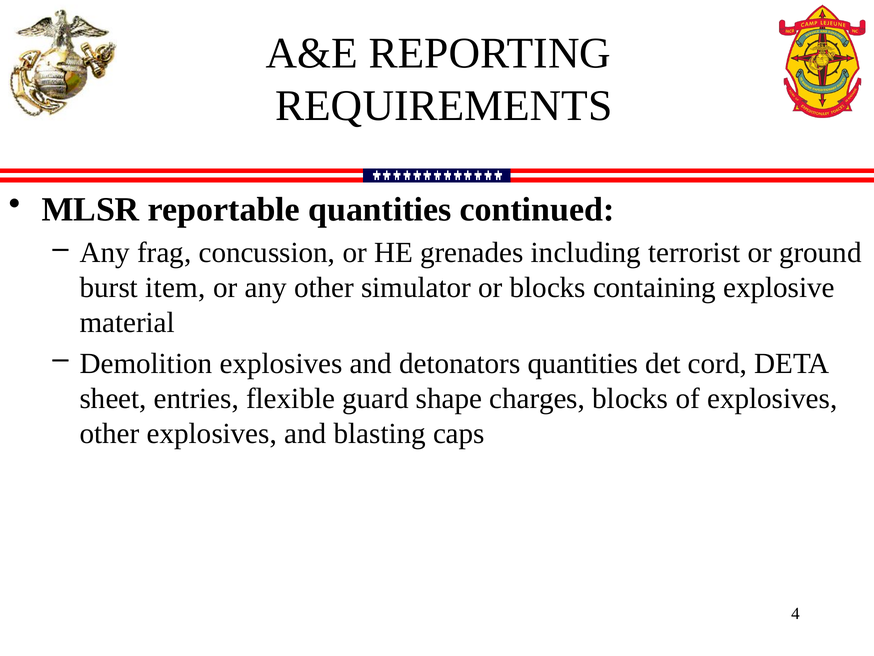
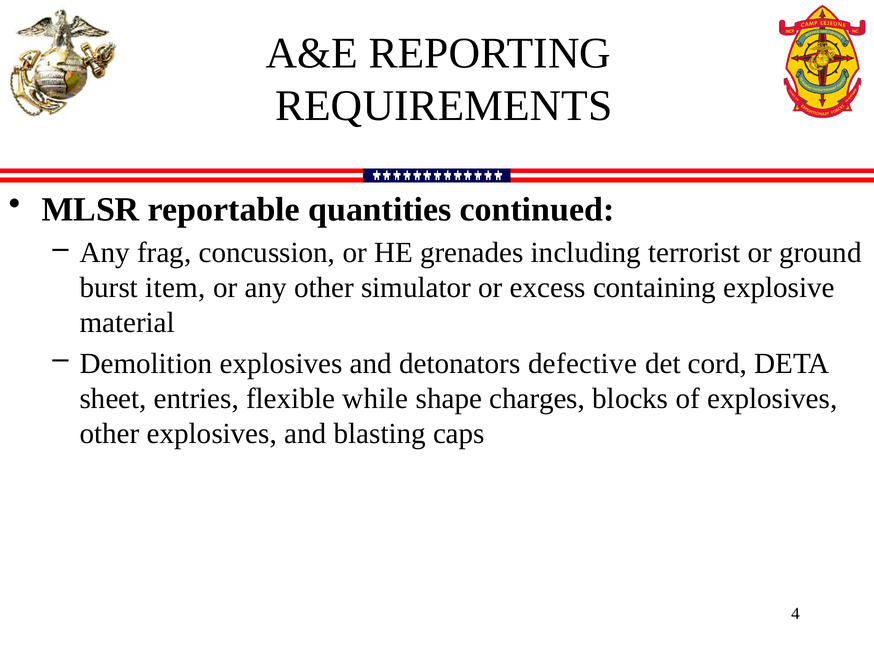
or blocks: blocks -> excess (548, 288)
detonators quantities: quantities -> defective (583, 363)
guard: guard -> while (375, 398)
